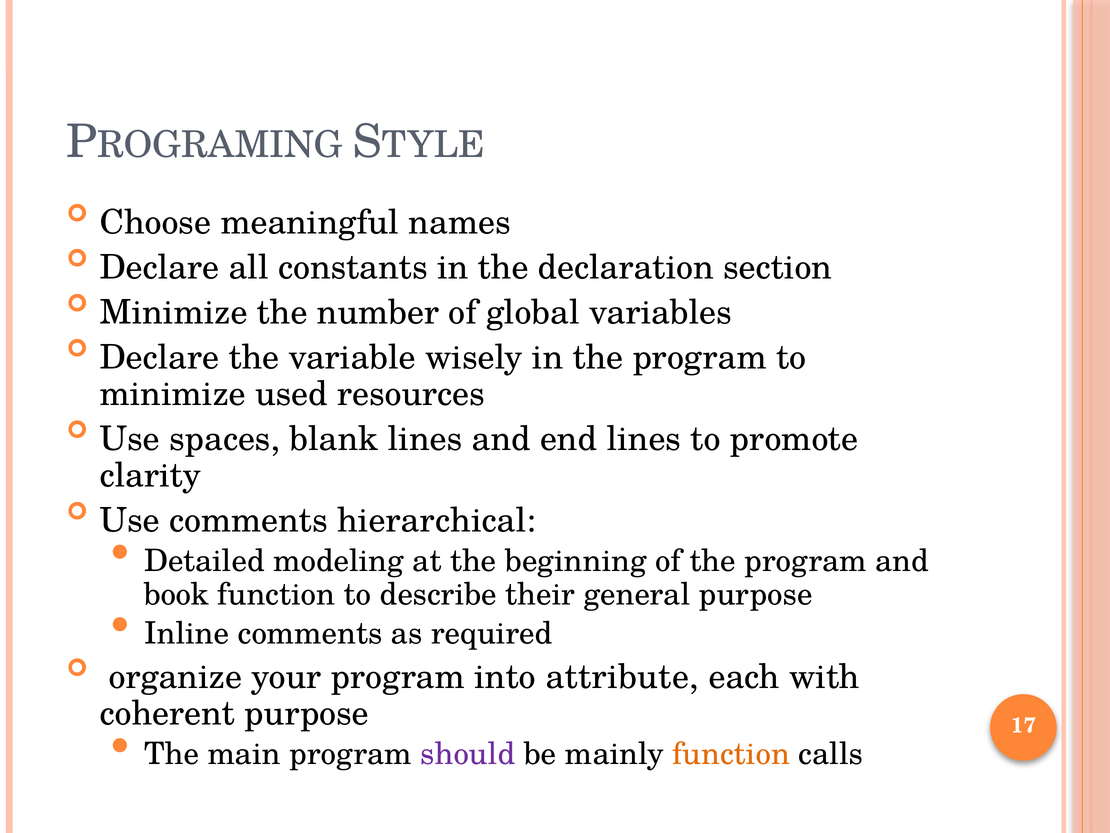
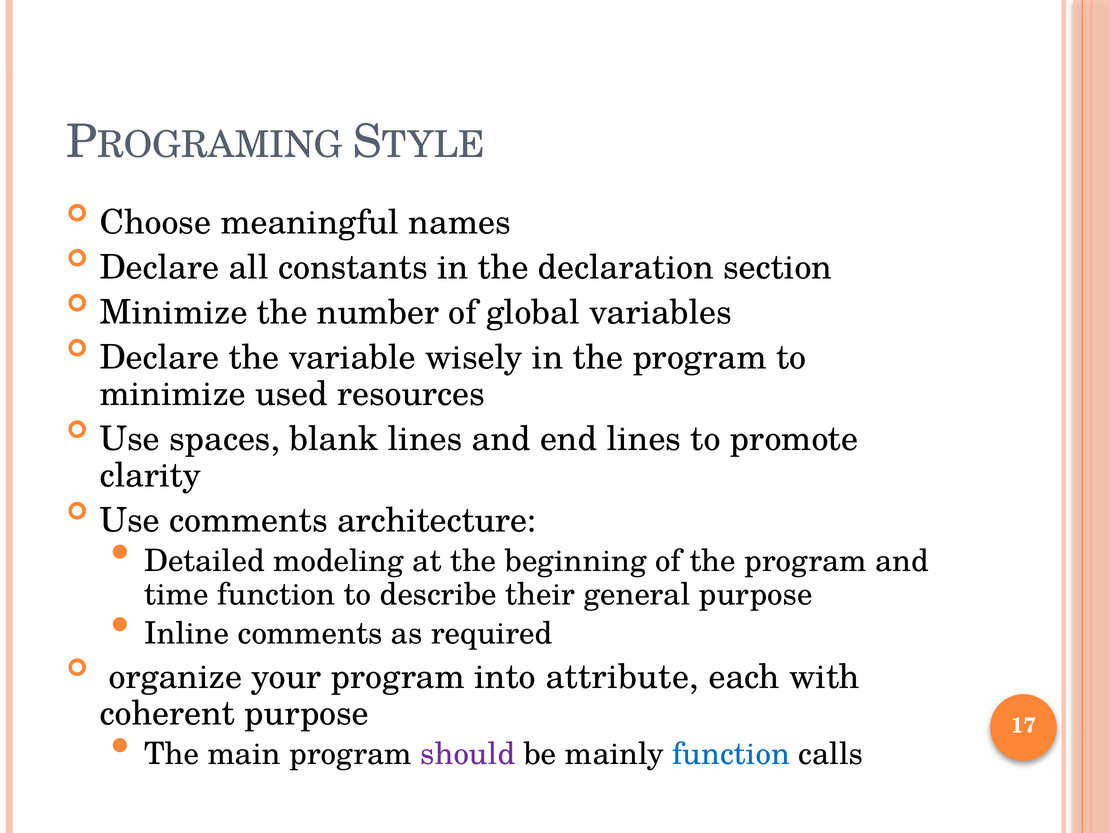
hierarchical: hierarchical -> architecture (437, 520)
book: book -> time (176, 594)
function colour: orange -> blue (731, 754)
